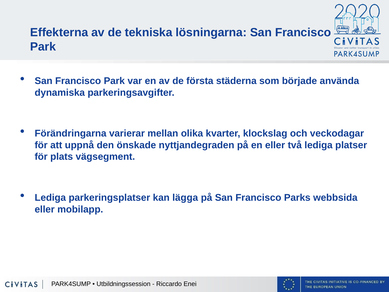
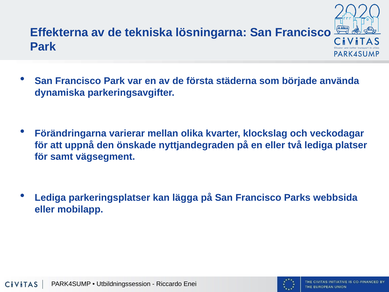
plats: plats -> samt (62, 157)
